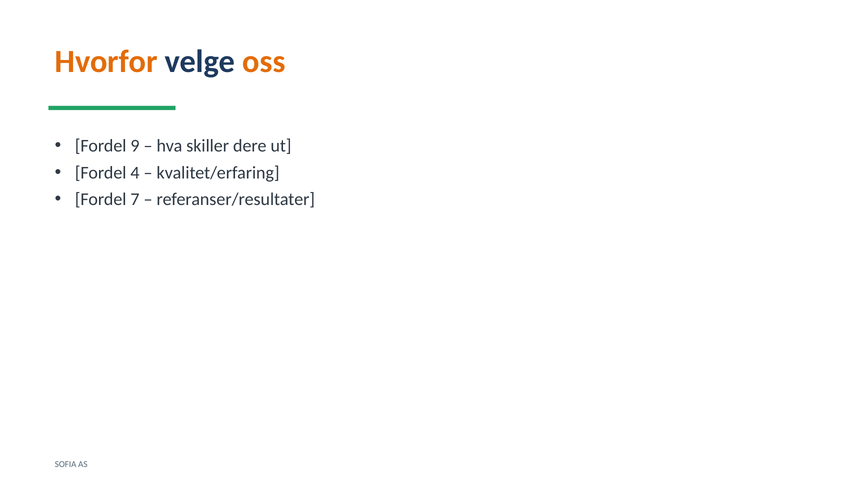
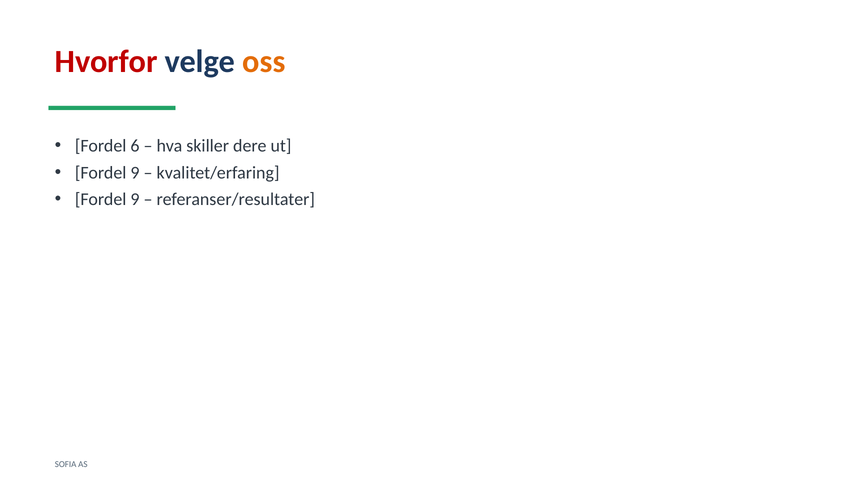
Hvorfor colour: orange -> red (106, 61)
9: 9 -> 6 (135, 146)
4: 4 -> 9 (135, 173)
7: 7 -> 9 (135, 200)
